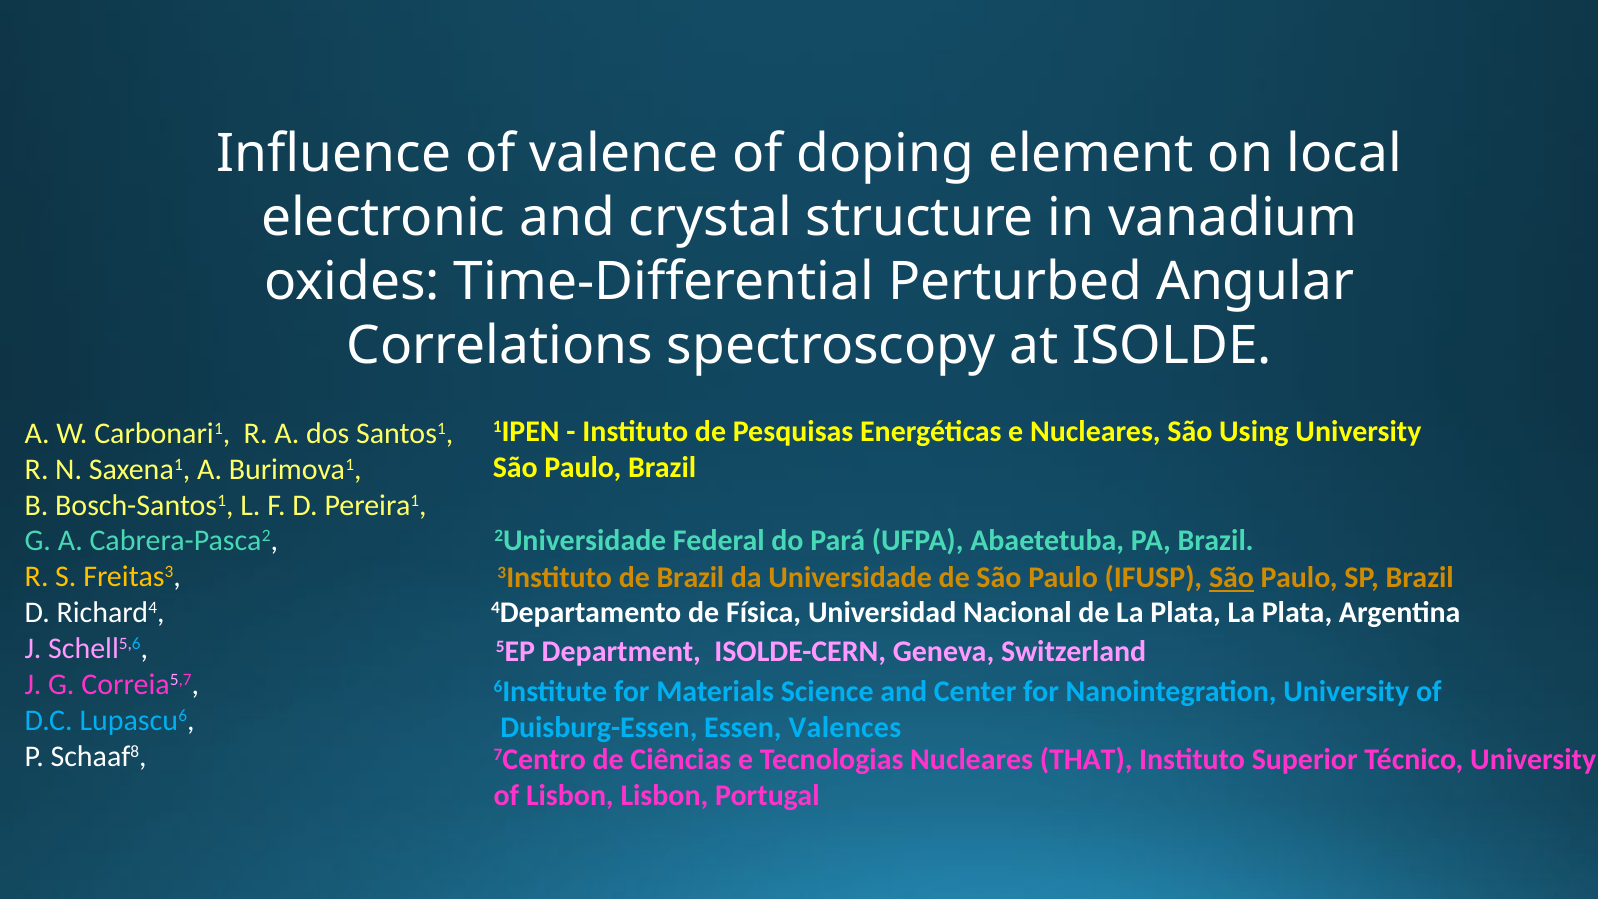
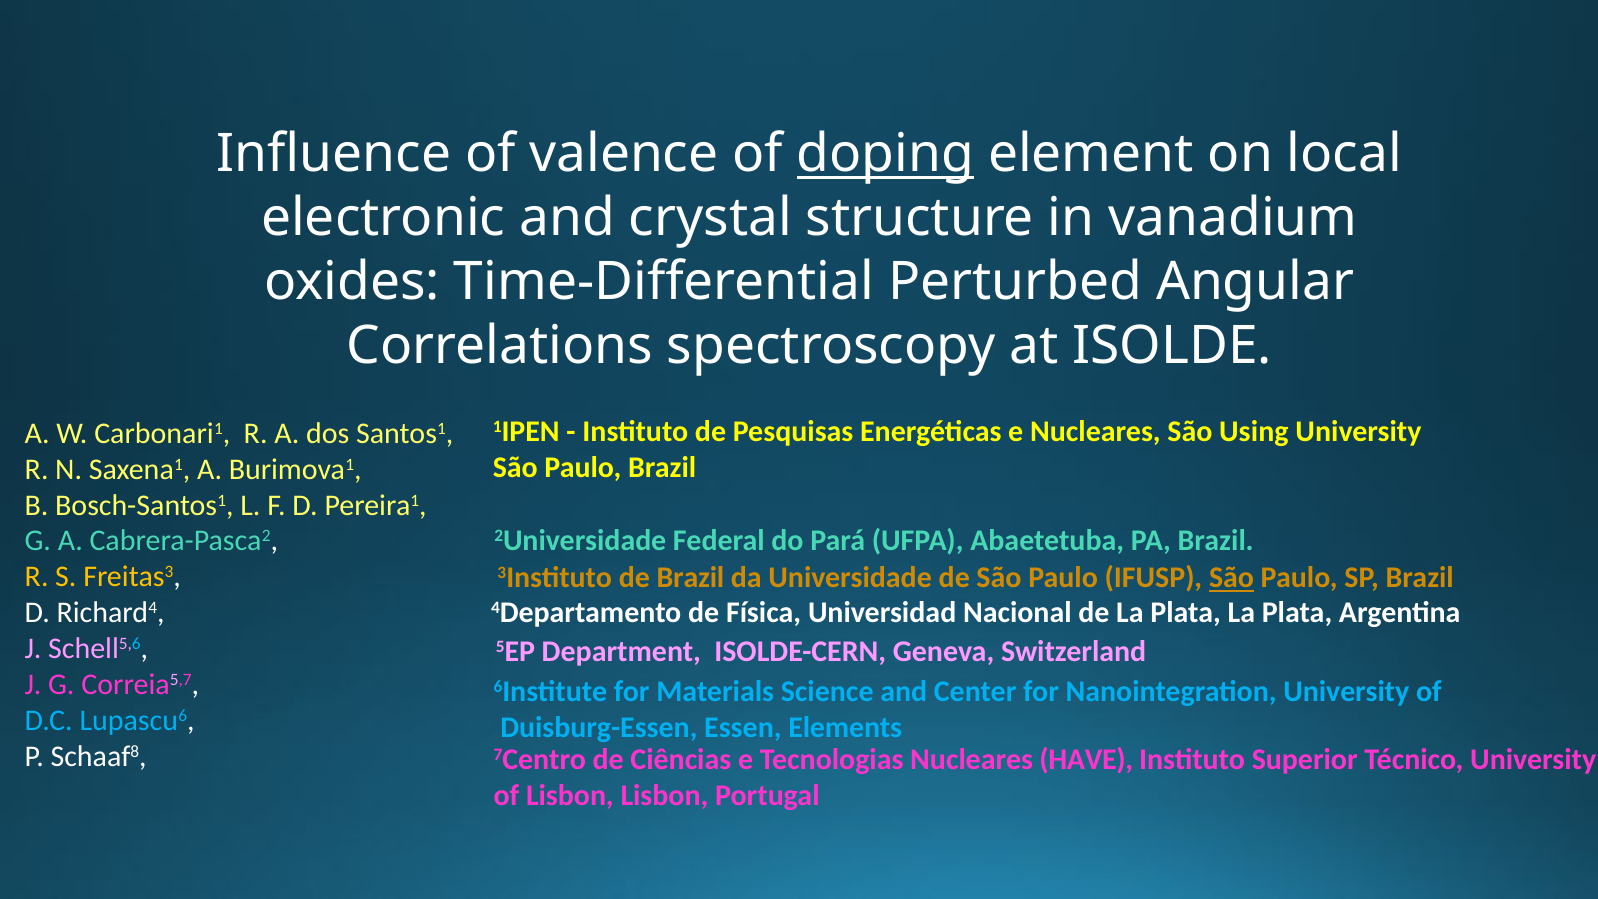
doping underline: none -> present (885, 154)
Valences: Valences -> Elements (845, 728)
THAT: THAT -> HAVE (1086, 760)
